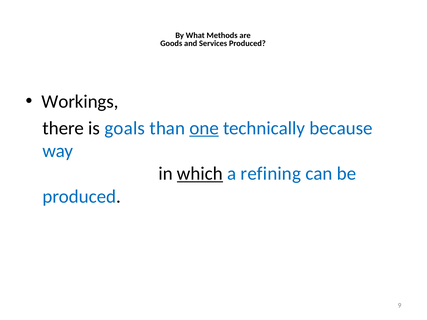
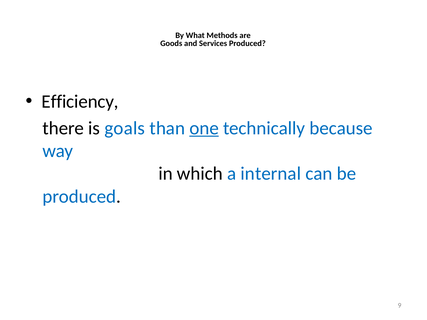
Workings: Workings -> Efficiency (80, 102)
which underline: present -> none (200, 174)
refining: refining -> internal (271, 174)
